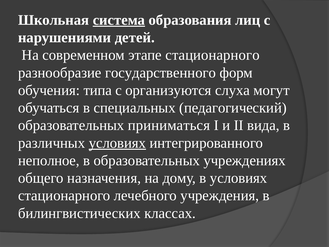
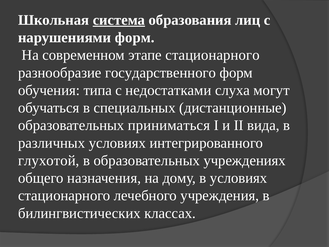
нарушениями детей: детей -> форм (135, 38)
организуются: организуются -> недостатками (168, 90)
педагогический: педагогический -> дистанционные (233, 108)
условиях underline: present -> none (117, 143)
неполное: неполное -> глухотой (49, 160)
